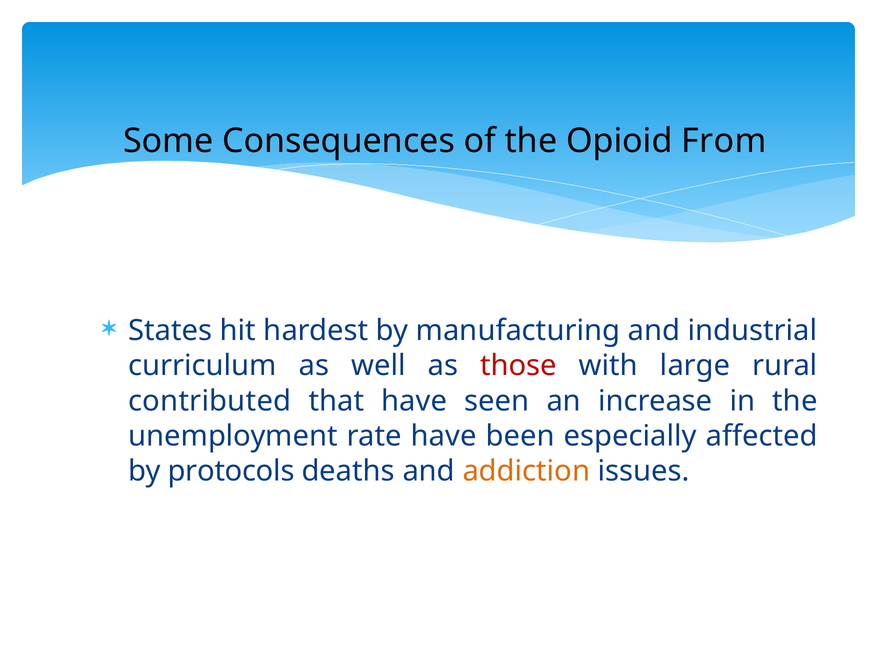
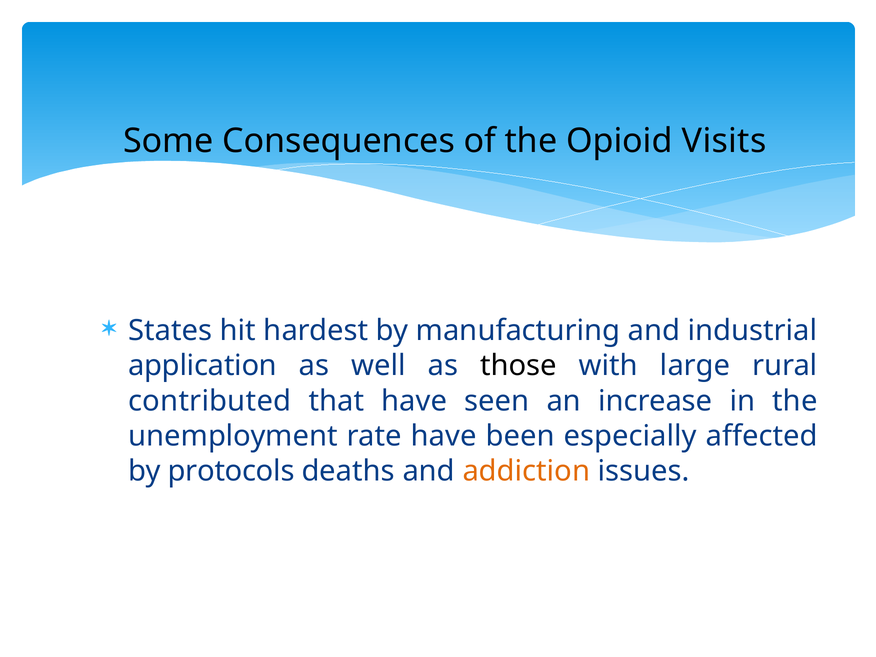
From: From -> Visits (724, 141)
curriculum: curriculum -> application (203, 366)
those colour: red -> black (519, 366)
